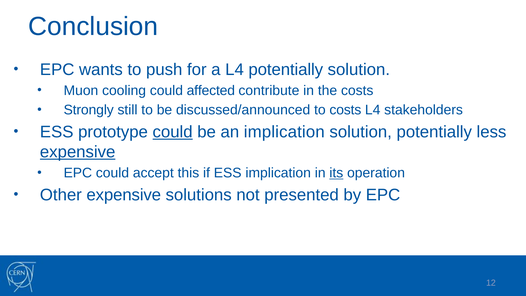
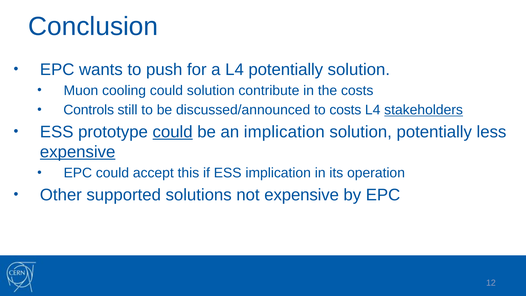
could affected: affected -> solution (211, 91)
Strongly: Strongly -> Controls (89, 110)
stakeholders underline: none -> present (424, 110)
its underline: present -> none (336, 173)
Other expensive: expensive -> supported (124, 195)
not presented: presented -> expensive (302, 195)
